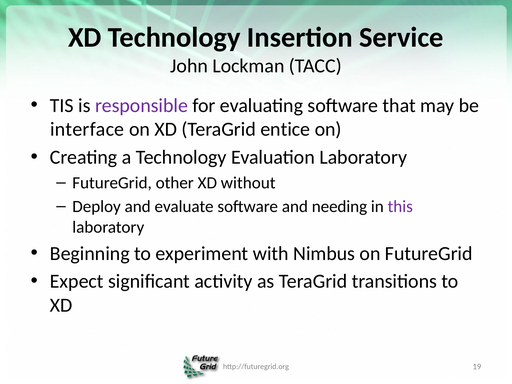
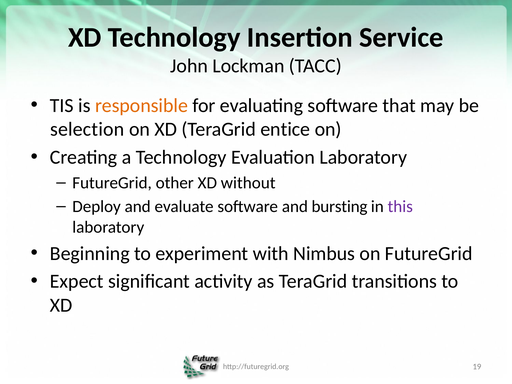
responsible colour: purple -> orange (141, 106)
interface: interface -> selection (87, 129)
needing: needing -> bursting (340, 207)
